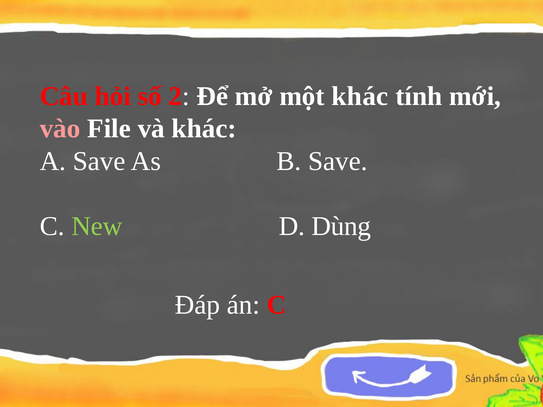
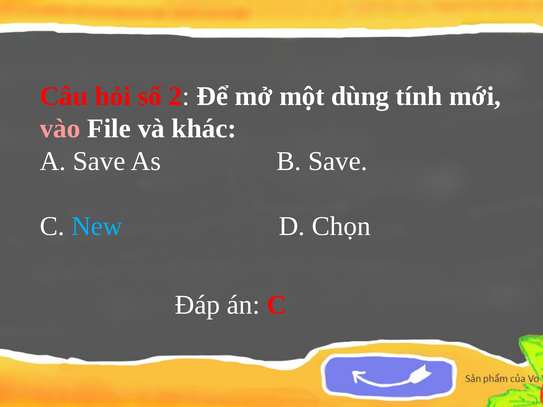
một khác: khác -> dùng (360, 96)
New colour: light green -> light blue (97, 226)
Dùng: Dùng -> Chọn (341, 226)
